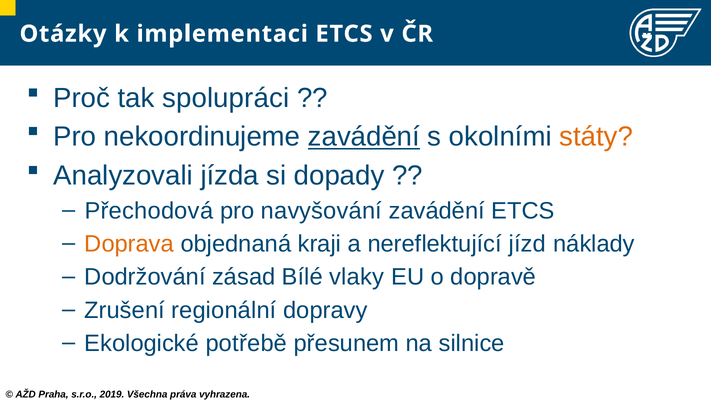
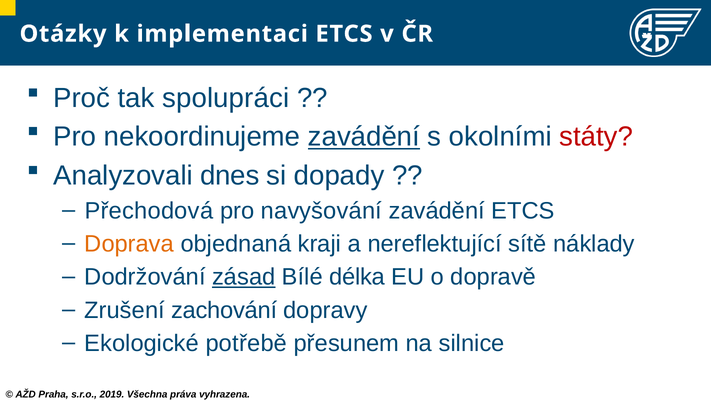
státy colour: orange -> red (596, 137)
jízda: jízda -> dnes (230, 175)
jízd: jízd -> sítě (527, 244)
zásad underline: none -> present (244, 277)
vlaky: vlaky -> délka (357, 277)
regionální: regionální -> zachování (224, 310)
